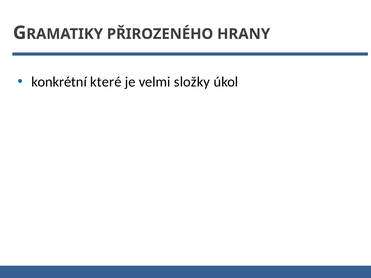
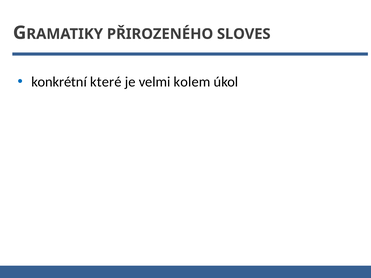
HRANY: HRANY -> SLOVES (244, 34)
složky: složky -> kolem (192, 82)
